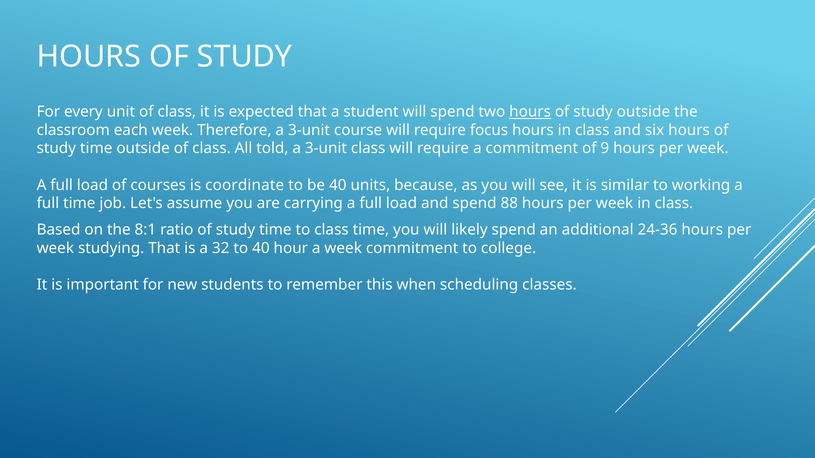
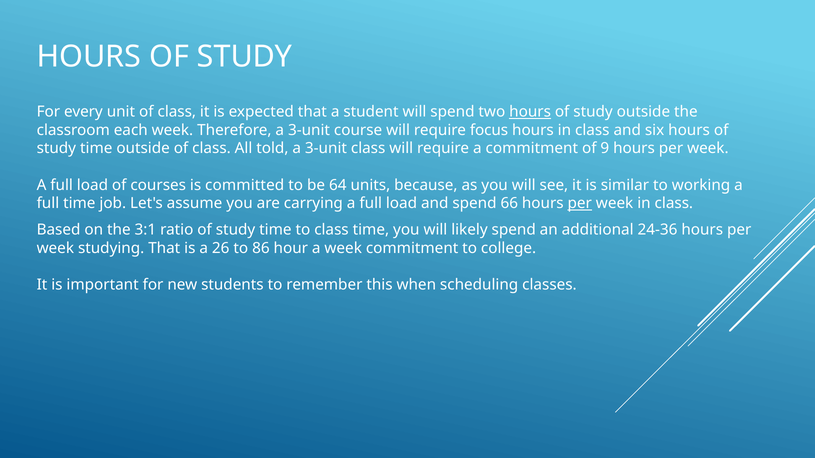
coordinate: coordinate -> committed (245, 185)
be 40: 40 -> 64 (338, 185)
88: 88 -> 66 (509, 204)
per underline: none -> present (580, 204)
8:1: 8:1 -> 3:1 (145, 230)
32: 32 -> 26 (221, 248)
to 40: 40 -> 86 (261, 248)
